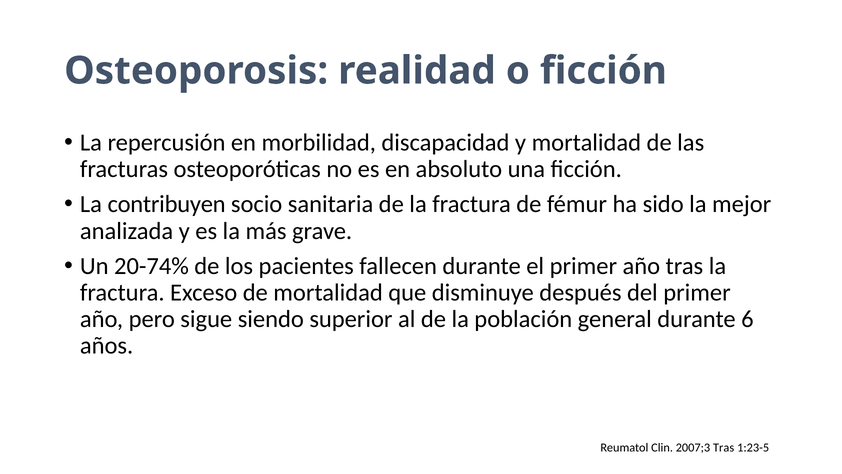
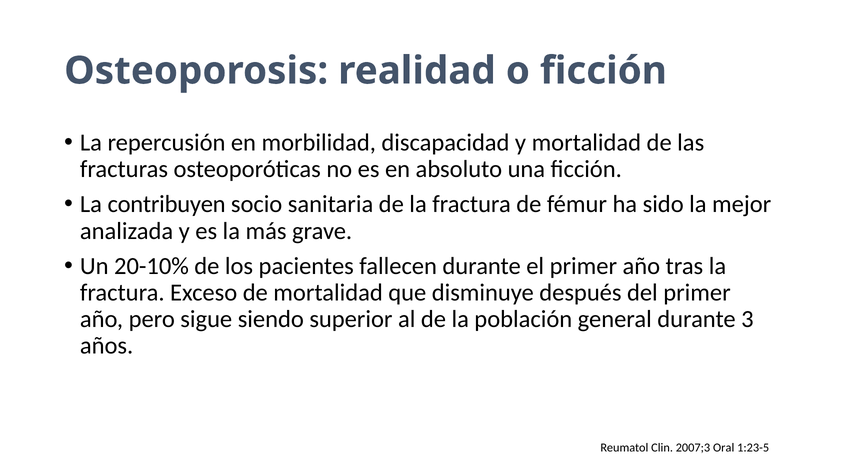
20-74%: 20-74% -> 20-10% (151, 266)
6: 6 -> 3 (747, 319)
2007;3 Tras: Tras -> Oral (724, 447)
